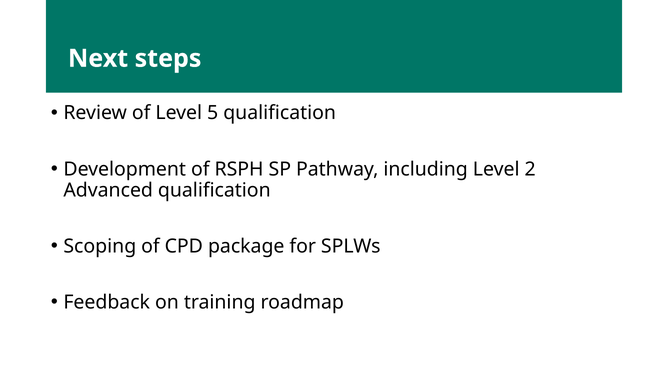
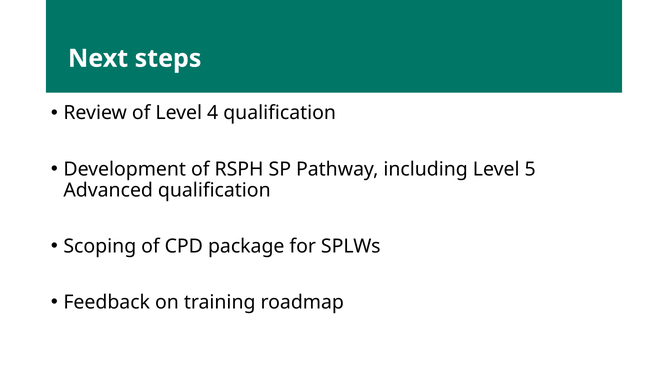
5: 5 -> 4 (213, 113)
2: 2 -> 5 (530, 169)
